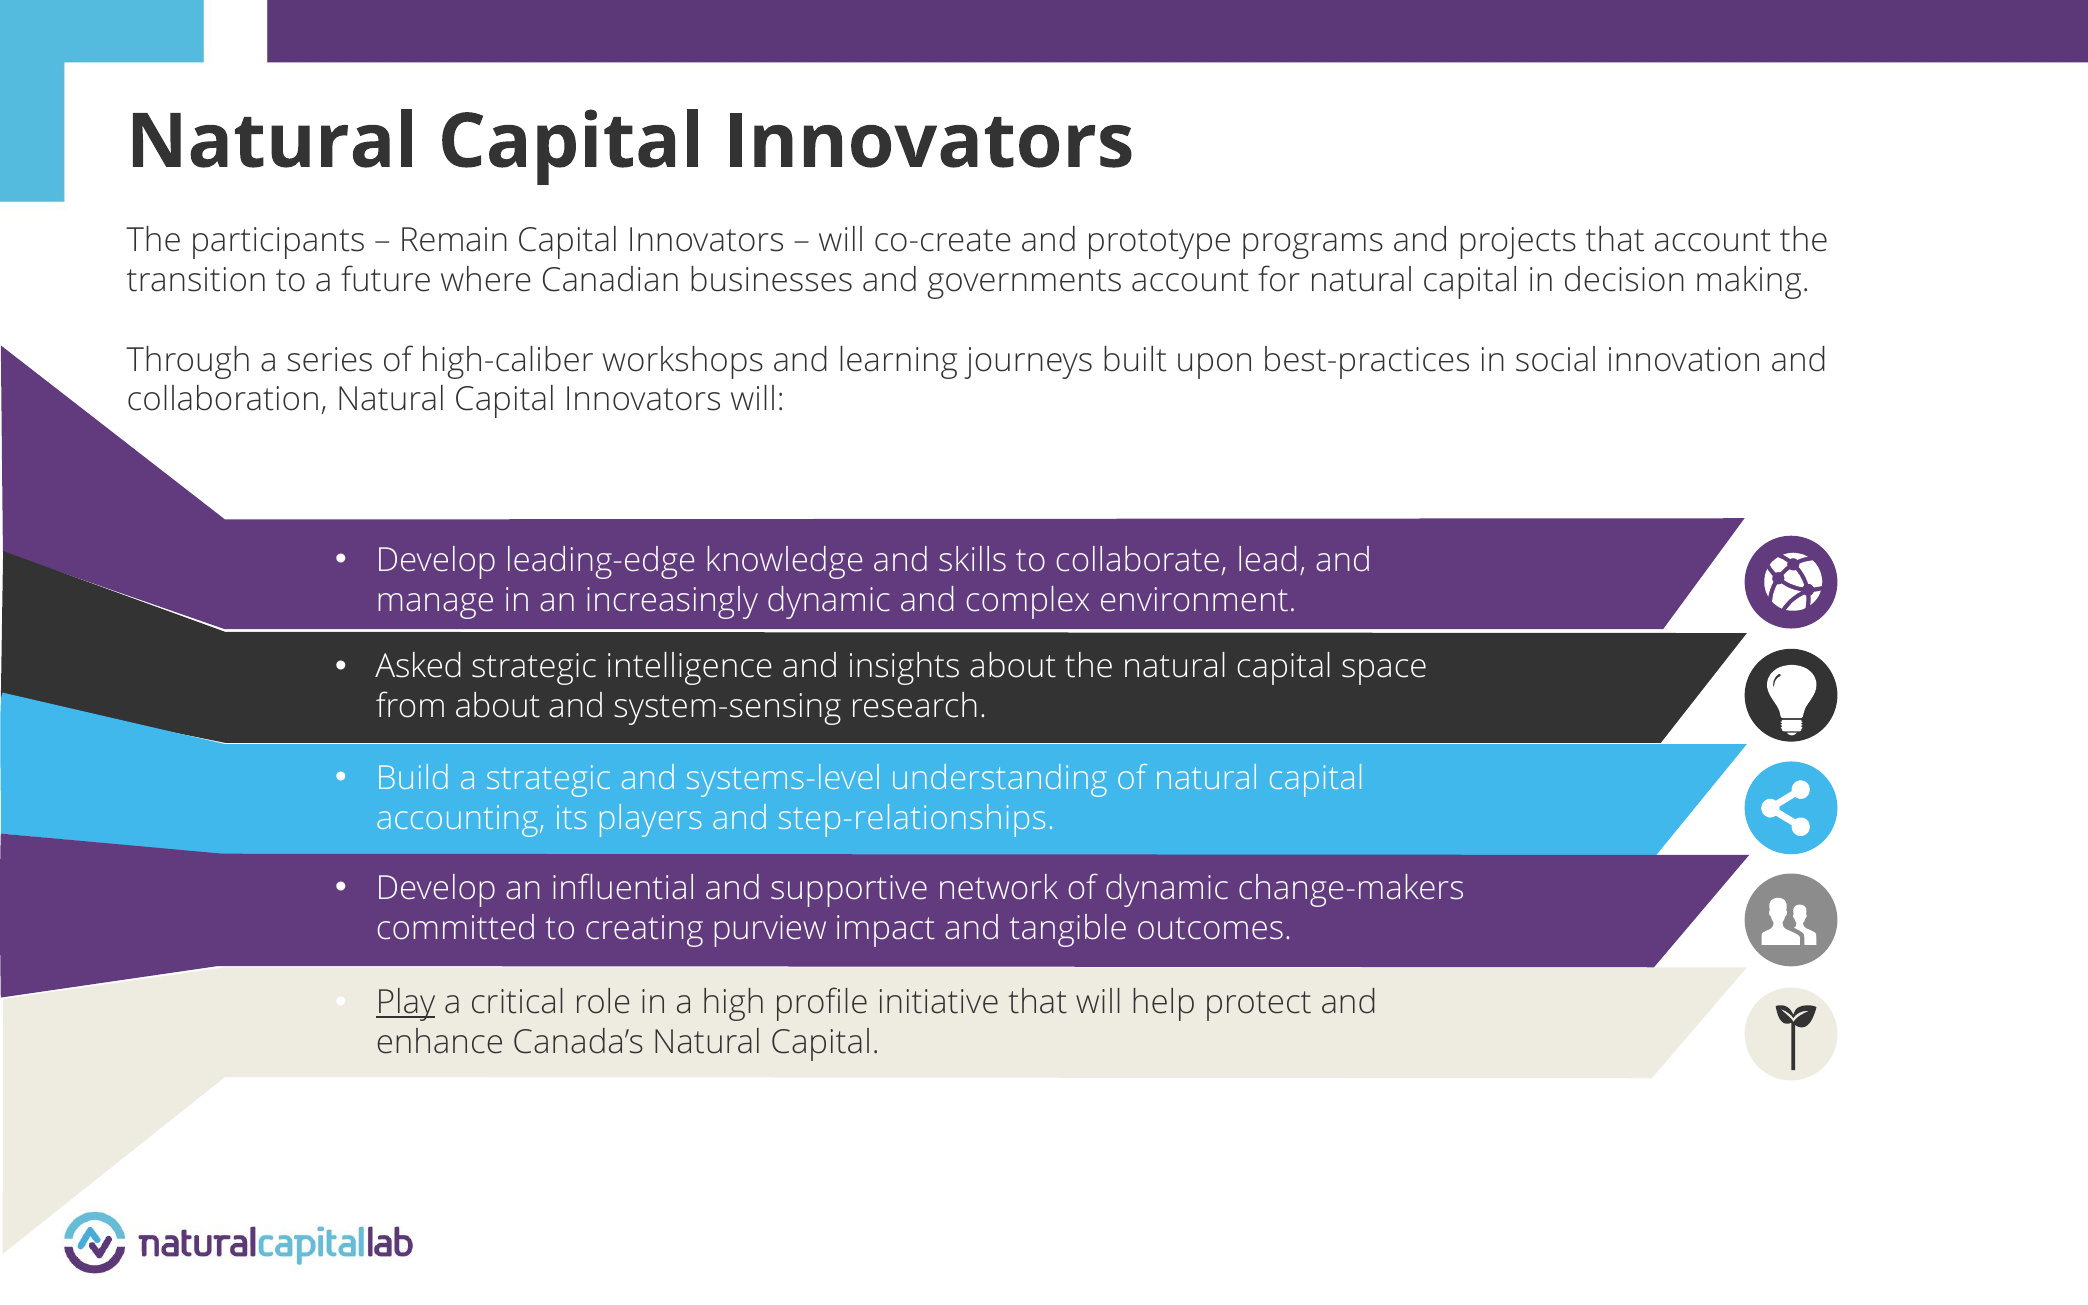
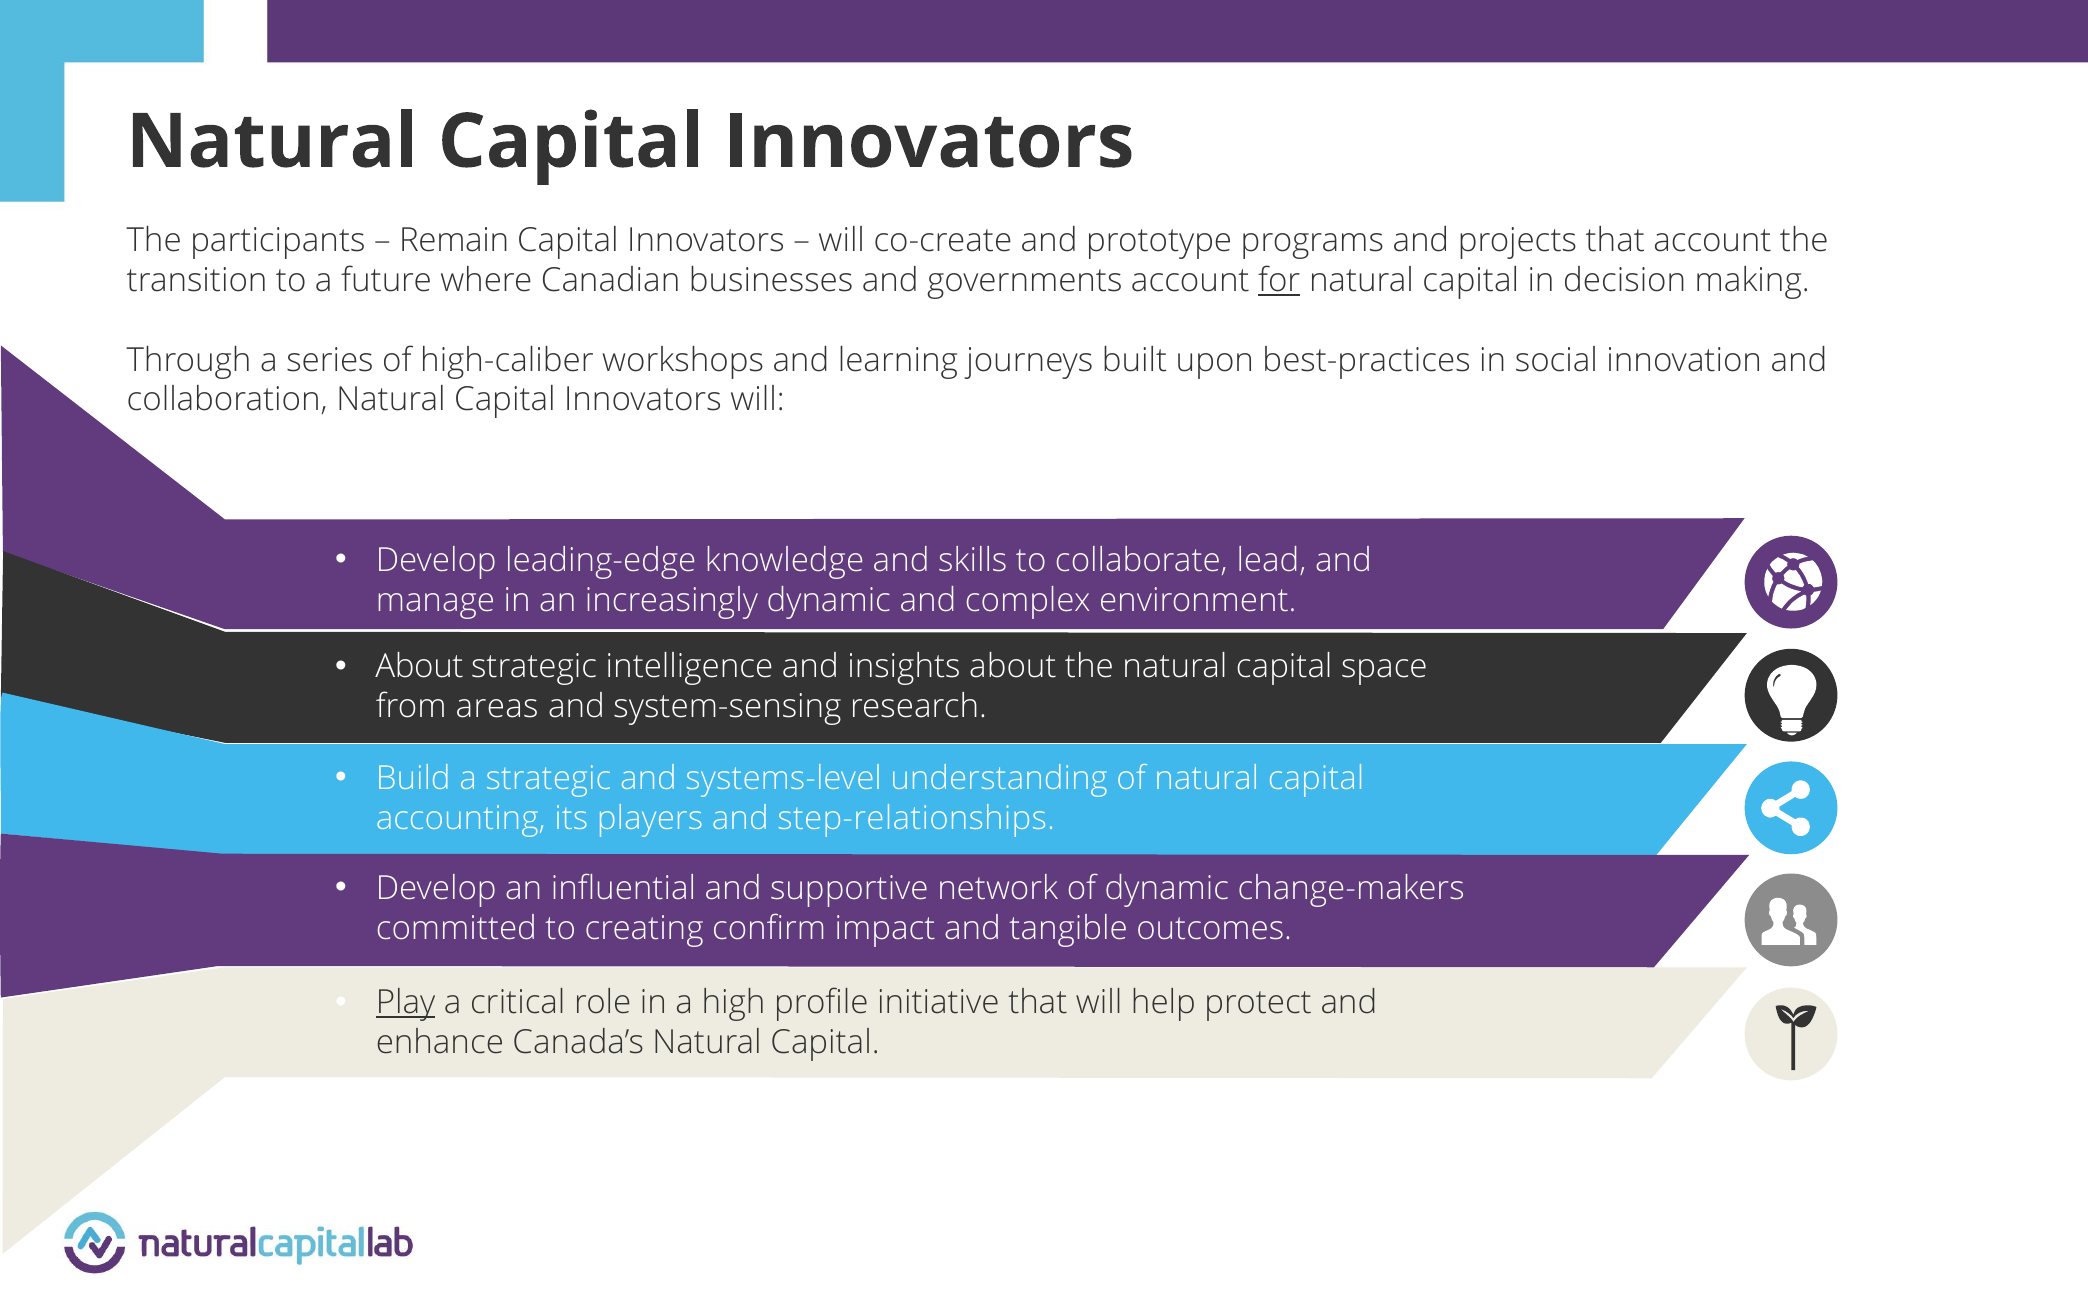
for underline: none -> present (1279, 281)
Asked: Asked -> About (419, 667)
from about: about -> areas (497, 707)
purview: purview -> confirm (769, 928)
